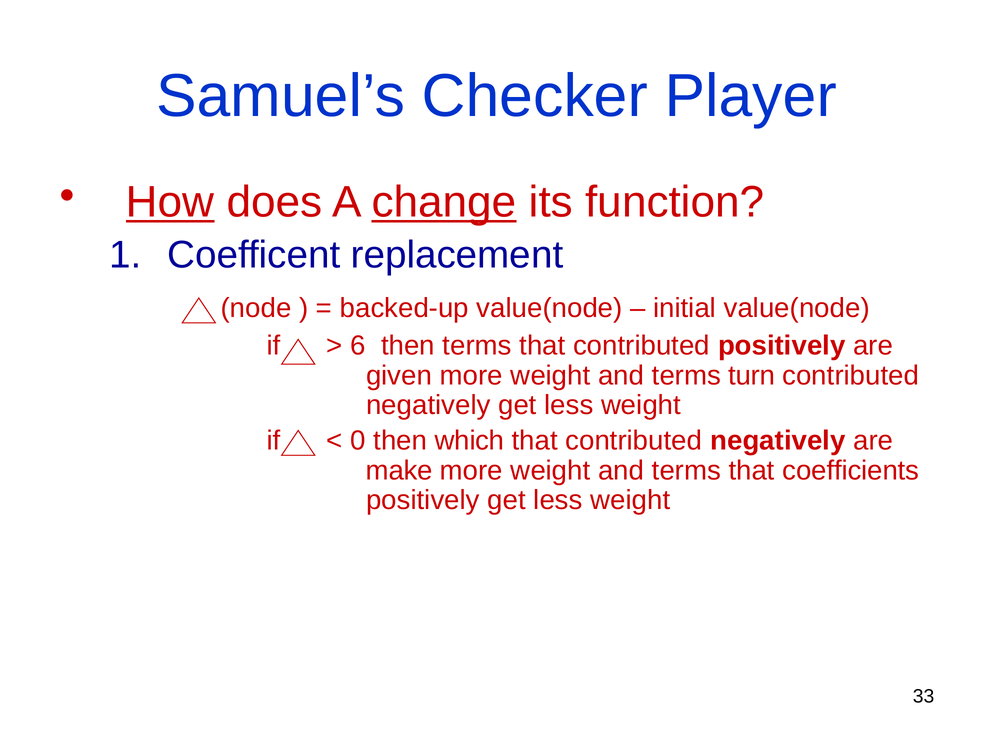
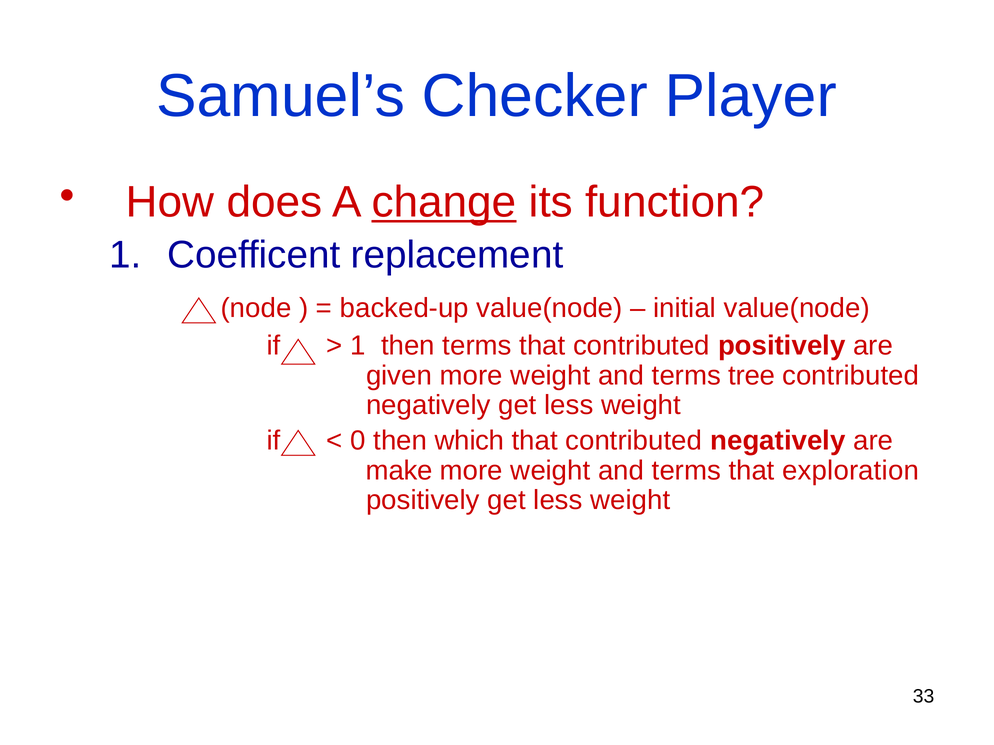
How underline: present -> none (170, 203)
6: 6 -> 1 (358, 346)
turn: turn -> tree (752, 376)
coefficients: coefficients -> exploration (851, 471)
